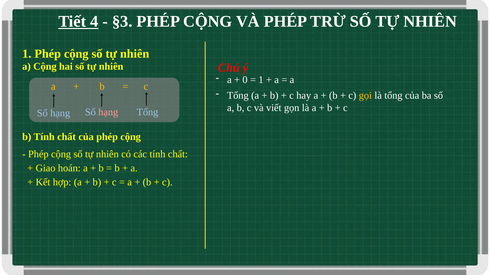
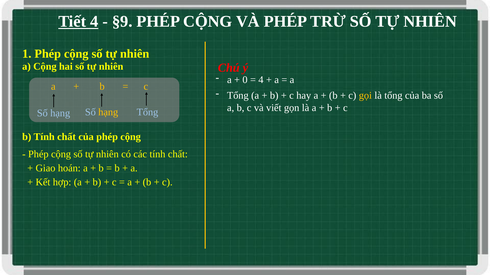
§3: §3 -> §9 (122, 21)
1: 1 -> 4 (261, 80)
hạng colour: pink -> yellow (108, 112)
